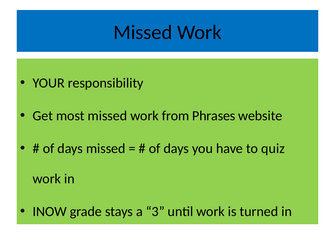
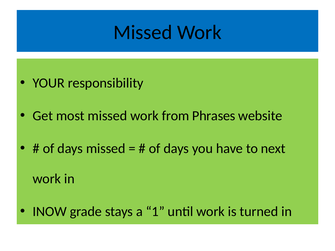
quiz: quiz -> next (273, 149)
3: 3 -> 1 (155, 212)
